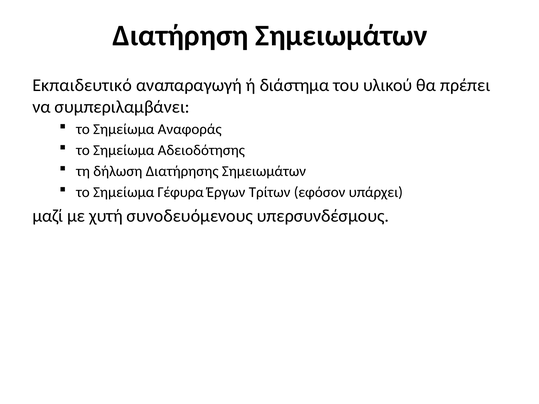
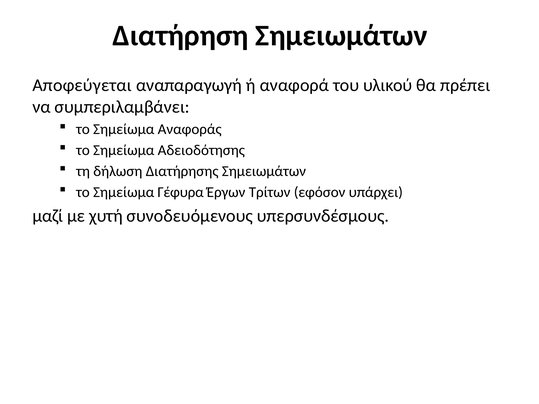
Εκπαιδευτικό: Εκπαιδευτικό -> Αποφεύγεται (82, 85)
διάστημα: διάστημα -> αναφορά (294, 85)
